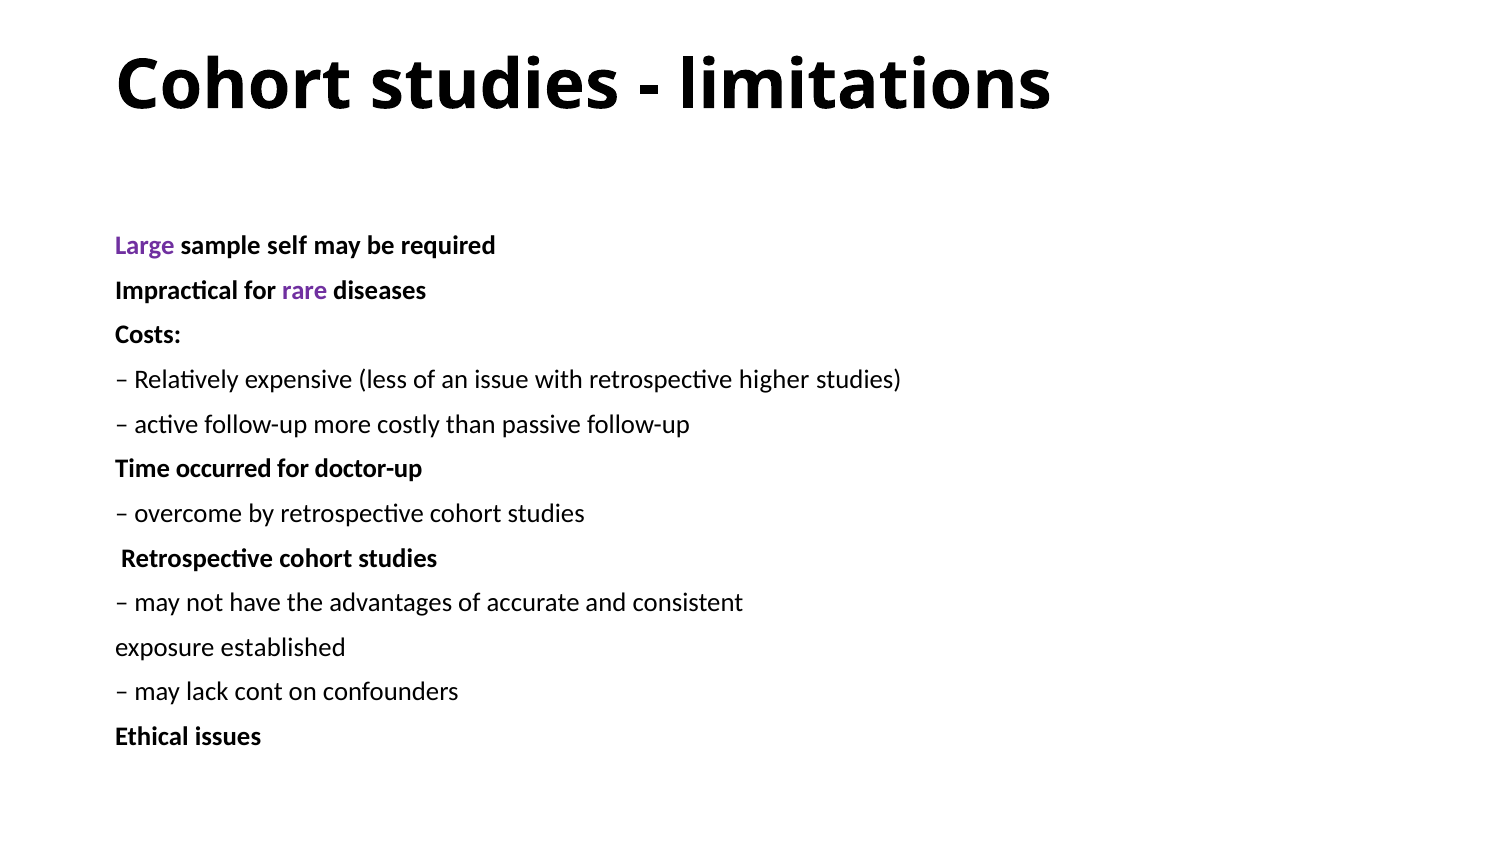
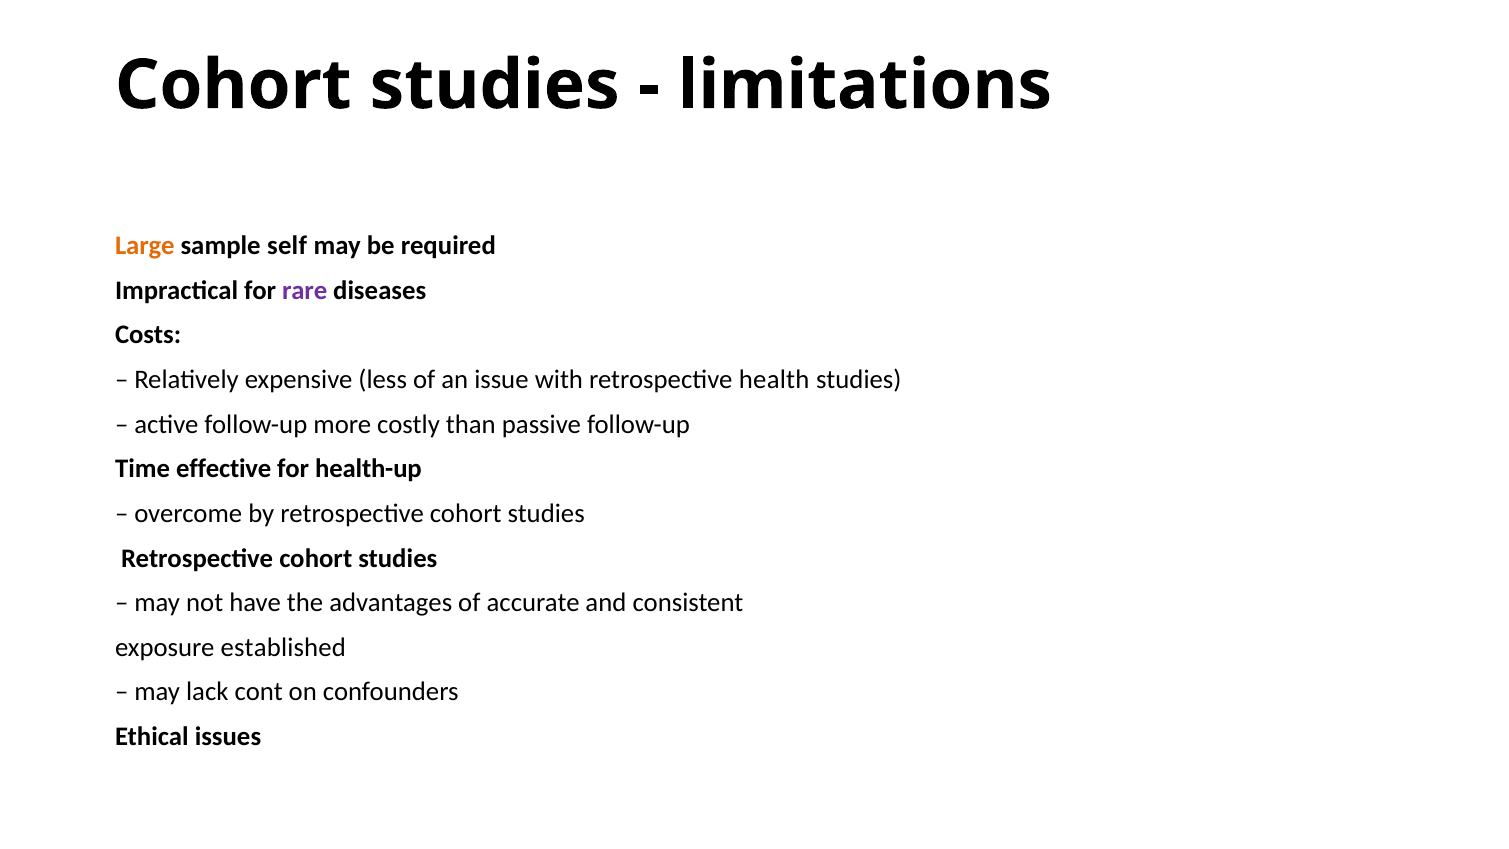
Large colour: purple -> orange (145, 246)
higher: higher -> health (774, 380)
occurred: occurred -> effective (224, 469)
doctor-up: doctor-up -> health-up (368, 469)
